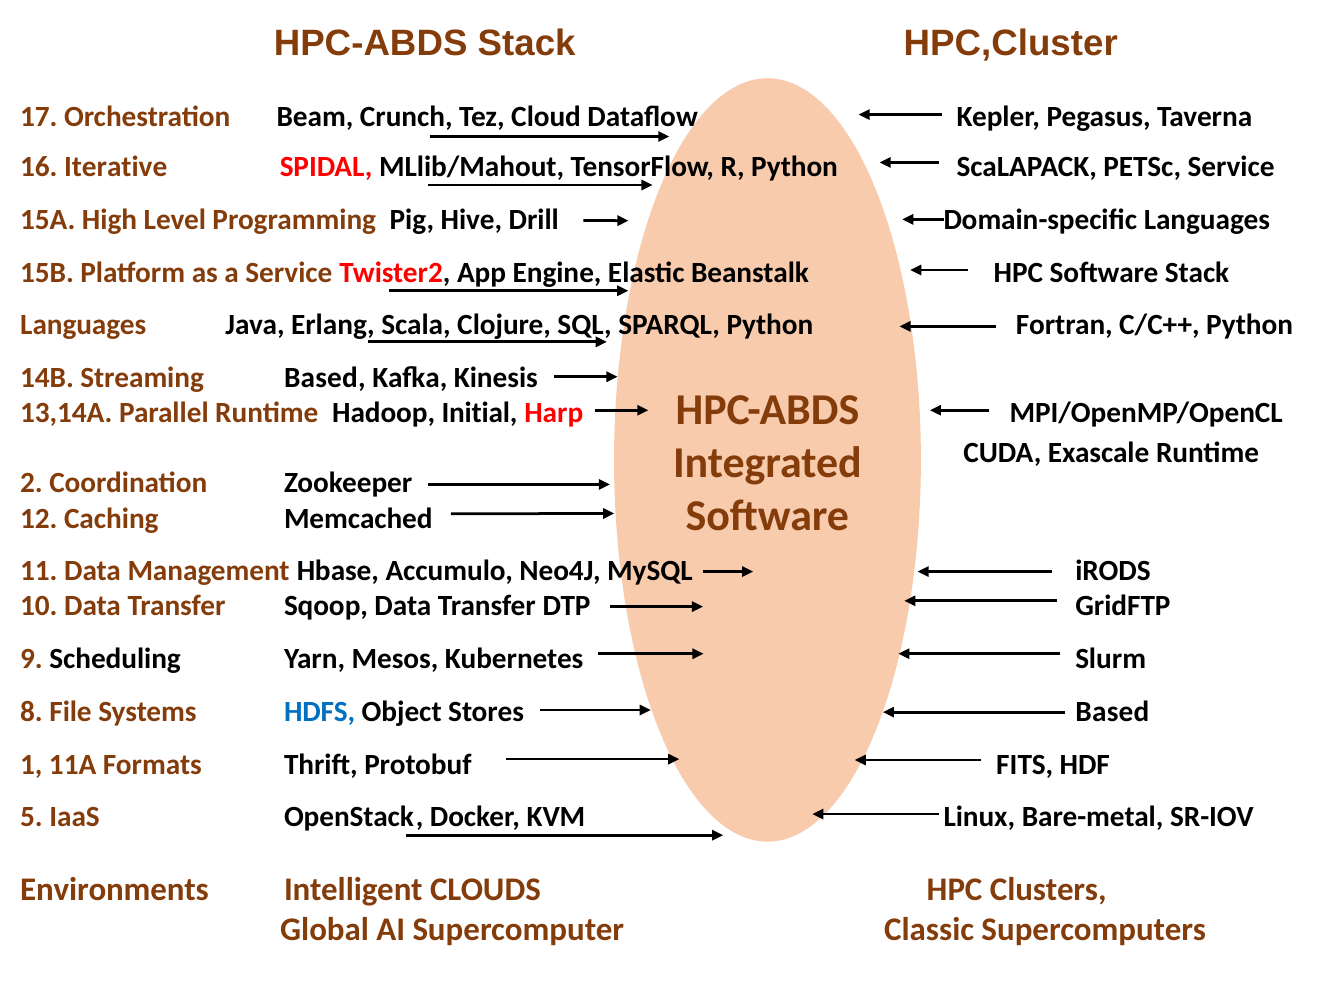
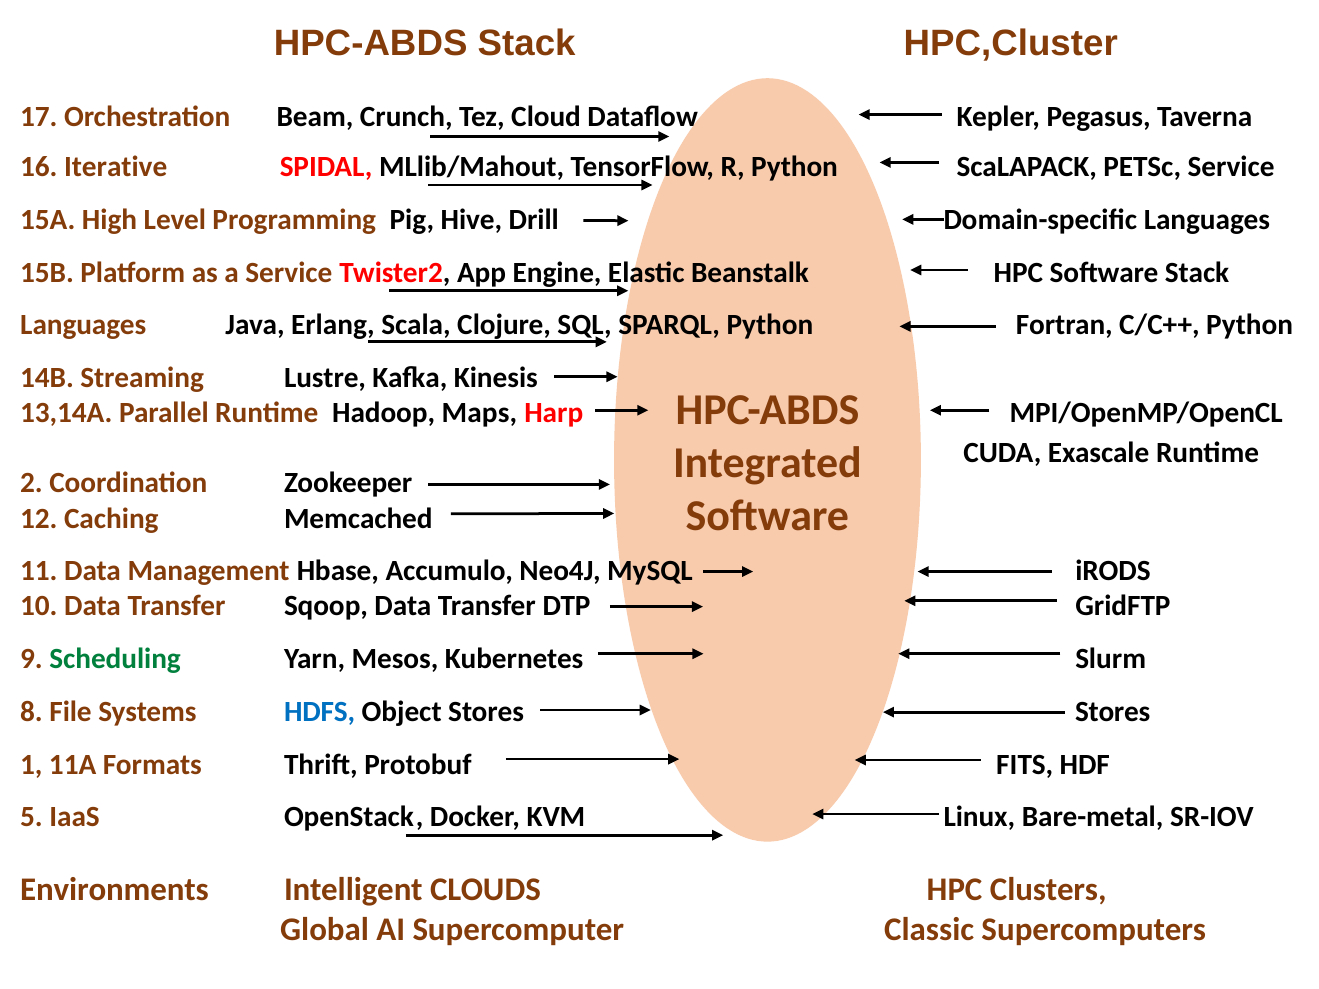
Streaming Based: Based -> Lustre (325, 378)
Initial: Initial -> Maps (479, 413)
Scheduling colour: black -> green (115, 659)
Stores Based: Based -> Stores (1113, 712)
